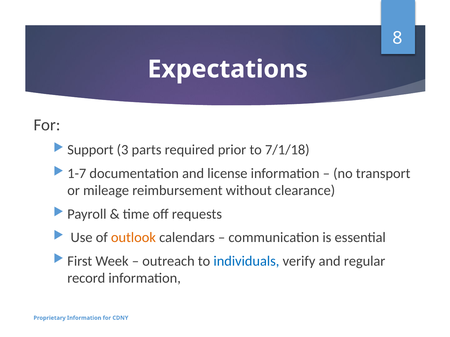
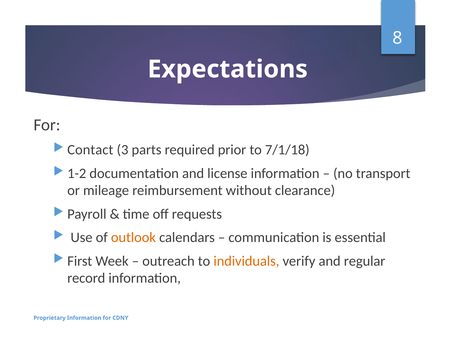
Support: Support -> Contact (90, 150)
1-7: 1-7 -> 1-2 (77, 174)
individuals colour: blue -> orange (246, 261)
